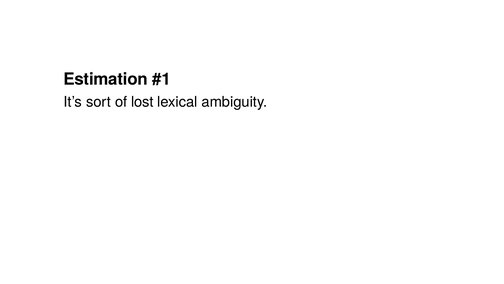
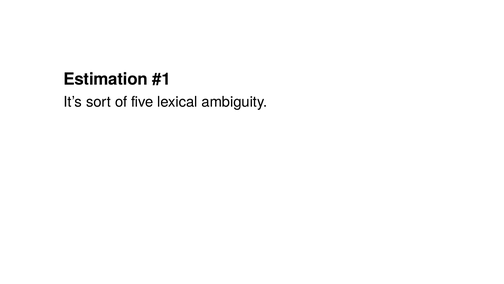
lost: lost -> five (142, 102)
